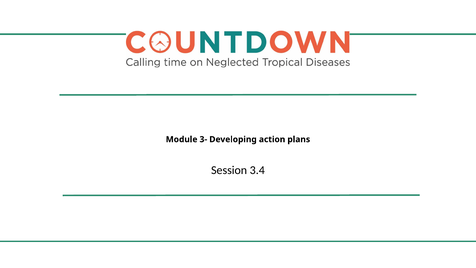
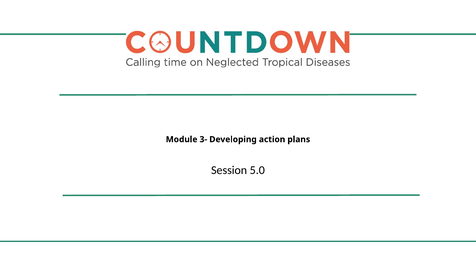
3.4: 3.4 -> 5.0 (257, 170)
